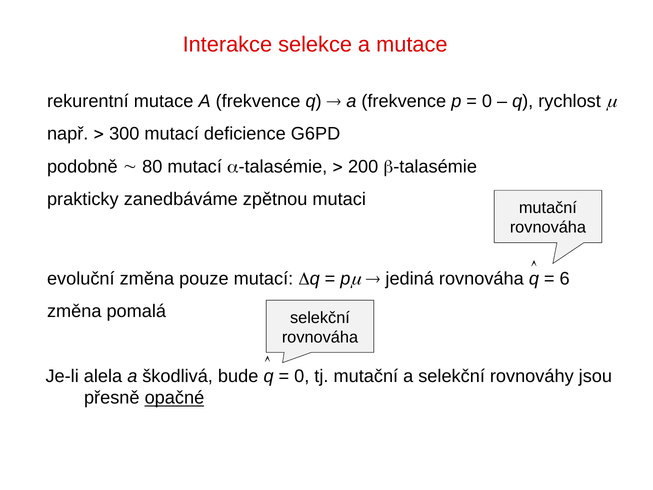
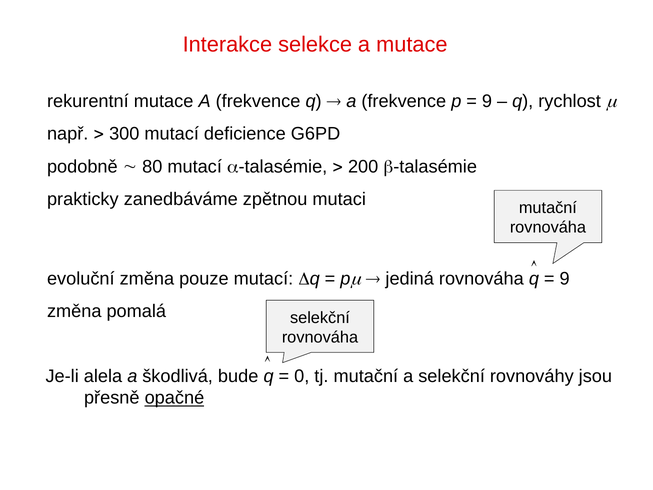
0: 0 -> 9 (487, 101)
6: 6 -> 9 (565, 279)
